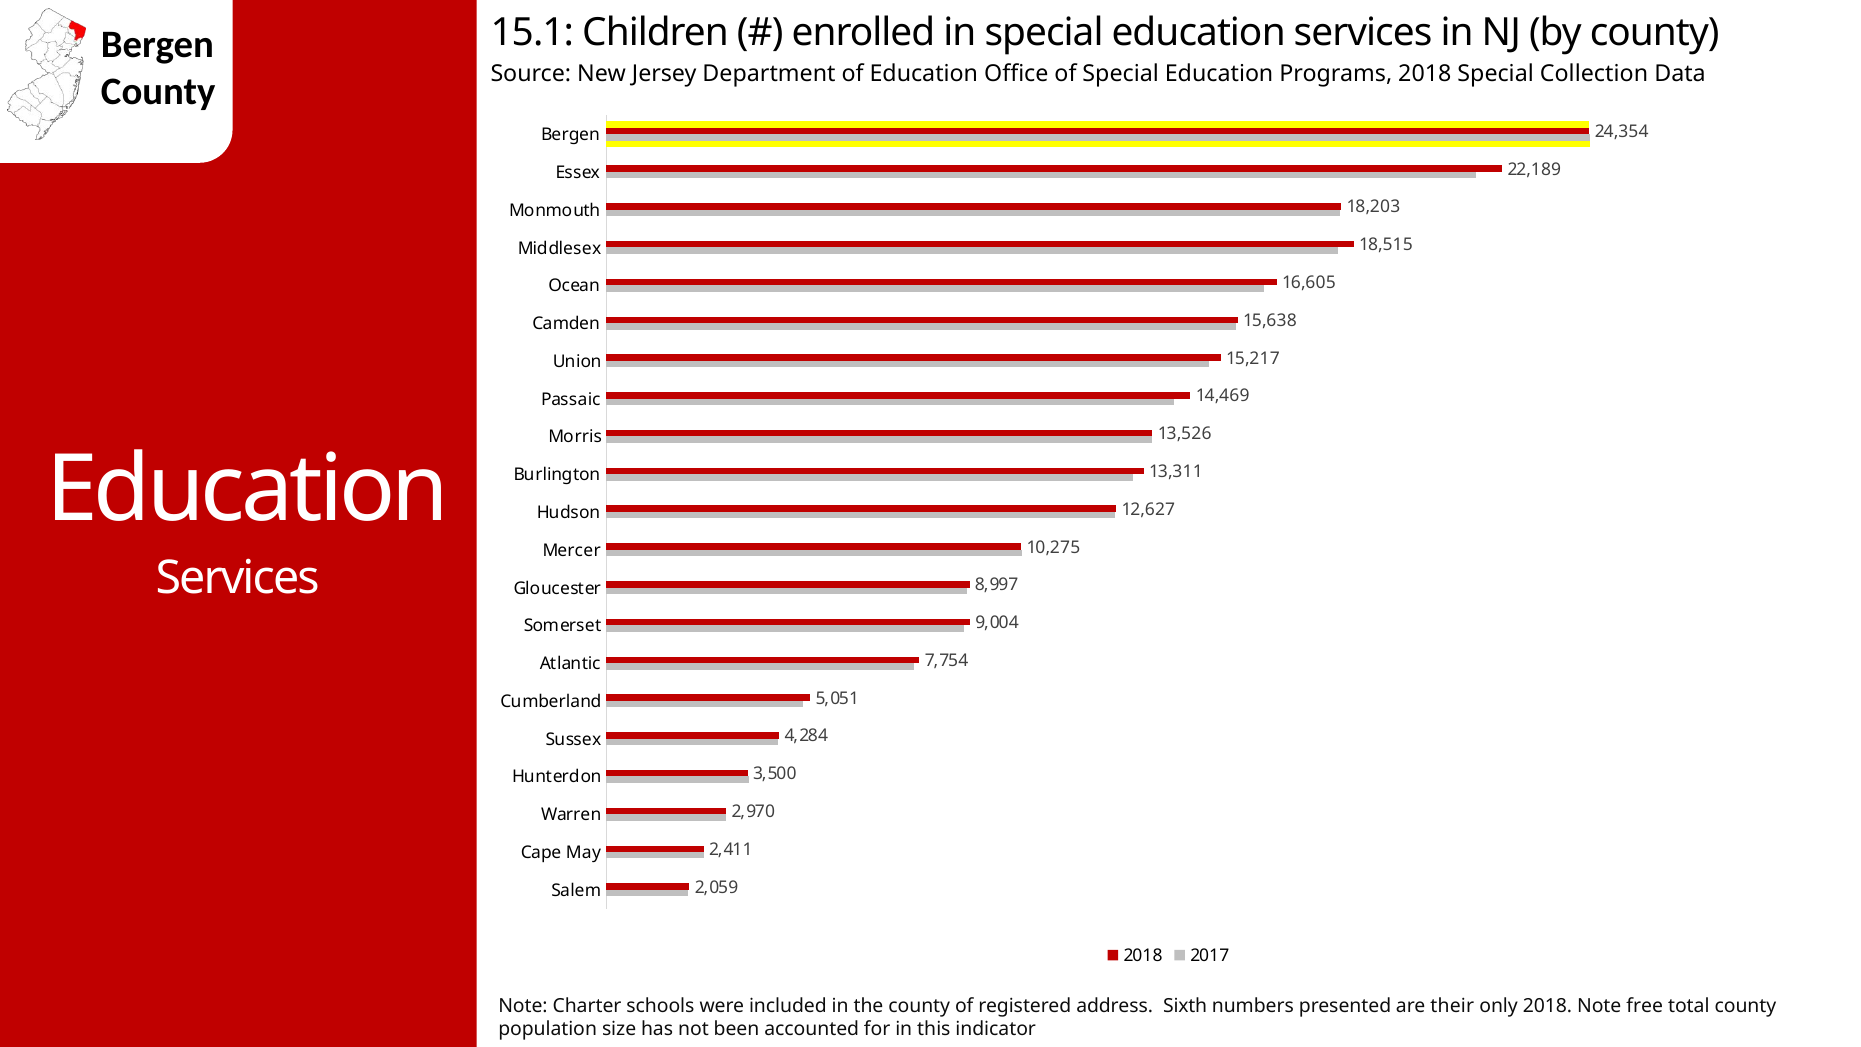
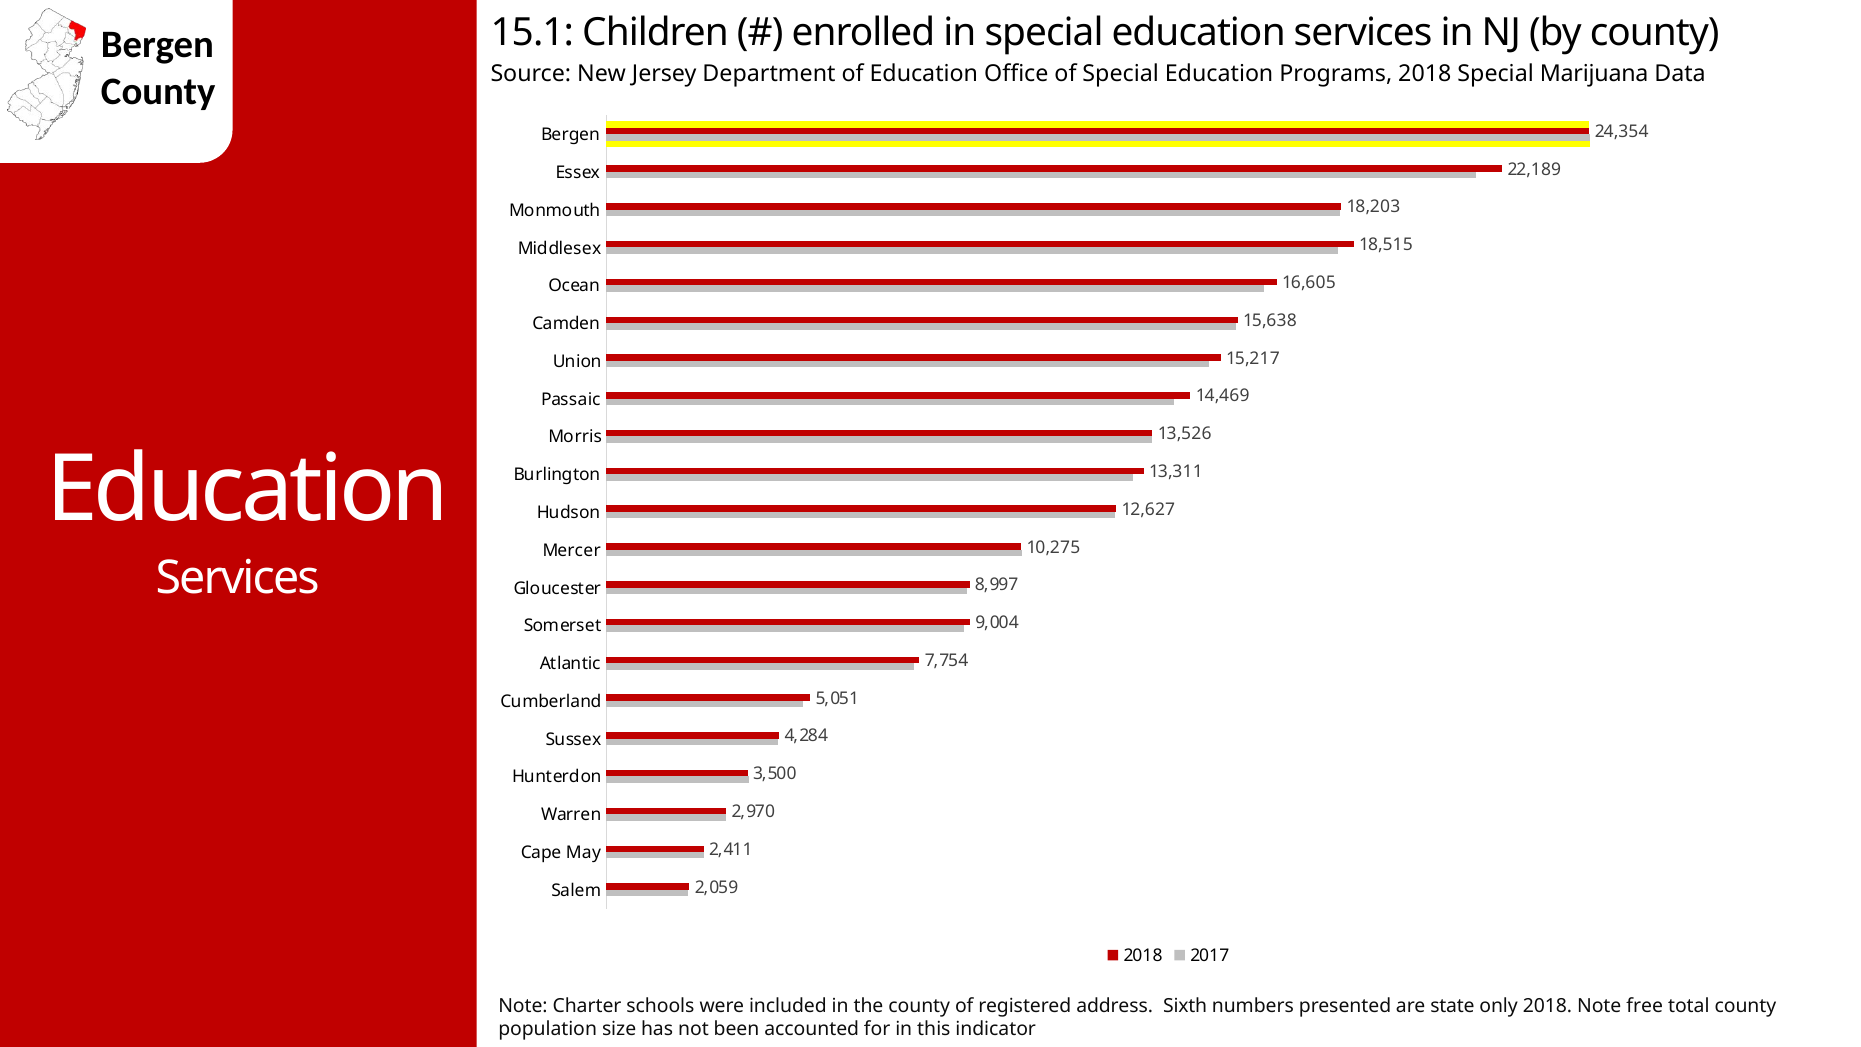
Collection: Collection -> Marijuana (1594, 74)
their: their -> state (1452, 1006)
